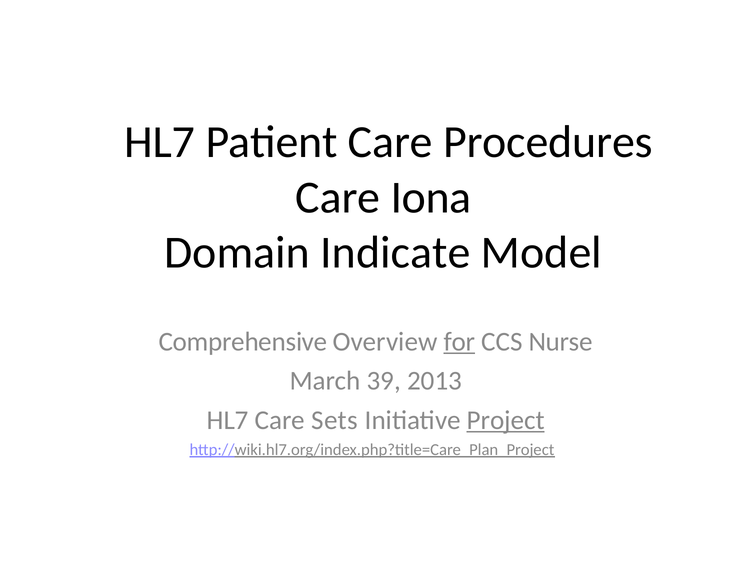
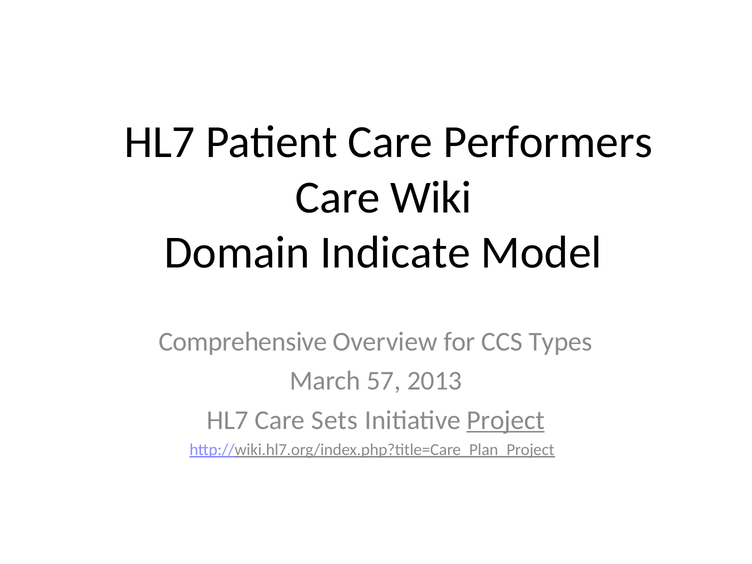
Procedures: Procedures -> Performers (548, 142)
Iona: Iona -> Wiki (431, 197)
for underline: present -> none (459, 342)
Nurse: Nurse -> Types (561, 342)
39: 39 -> 57 (384, 381)
